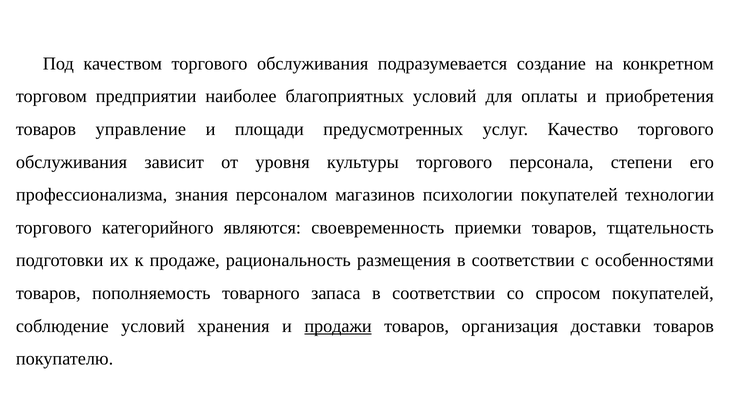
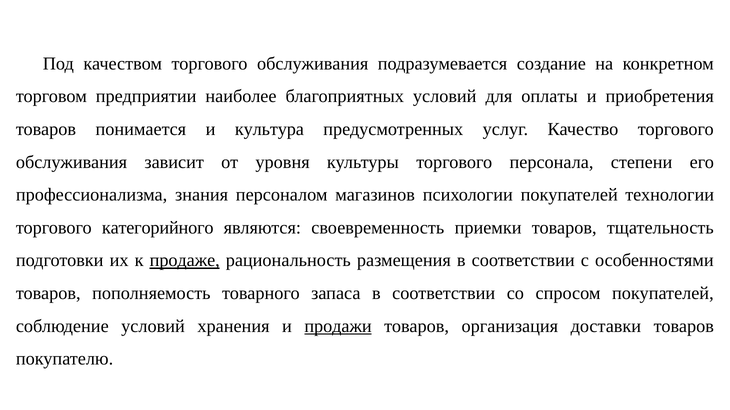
управление: управление -> понимается (141, 129)
площади: площади -> культура (269, 129)
продаже underline: none -> present (185, 261)
